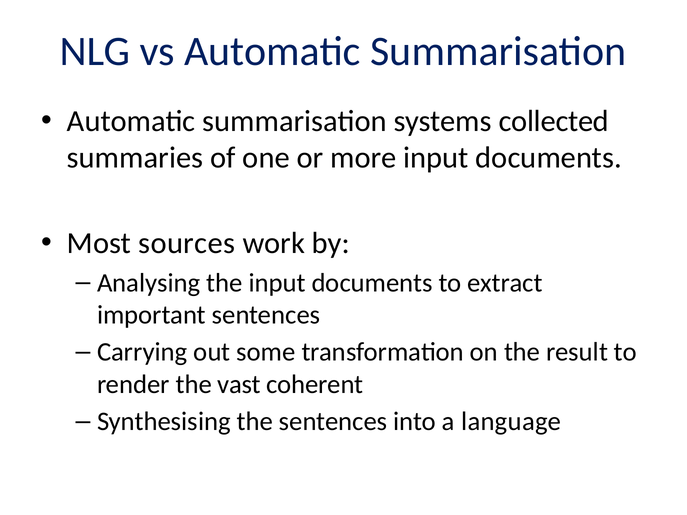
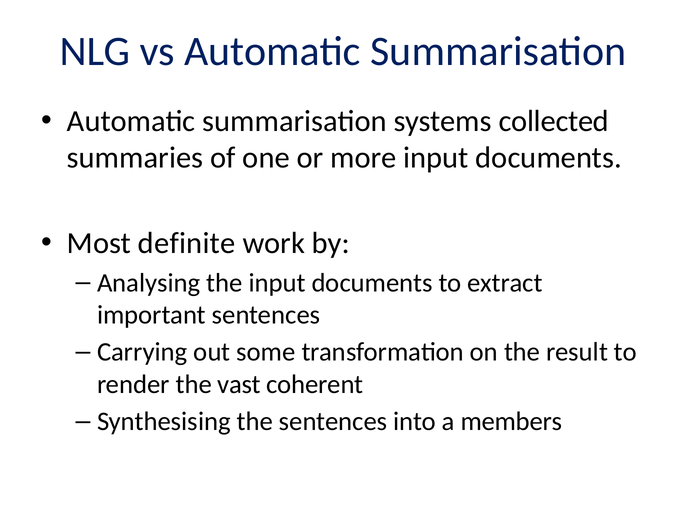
sources: sources -> definite (187, 243)
language: language -> members (511, 422)
